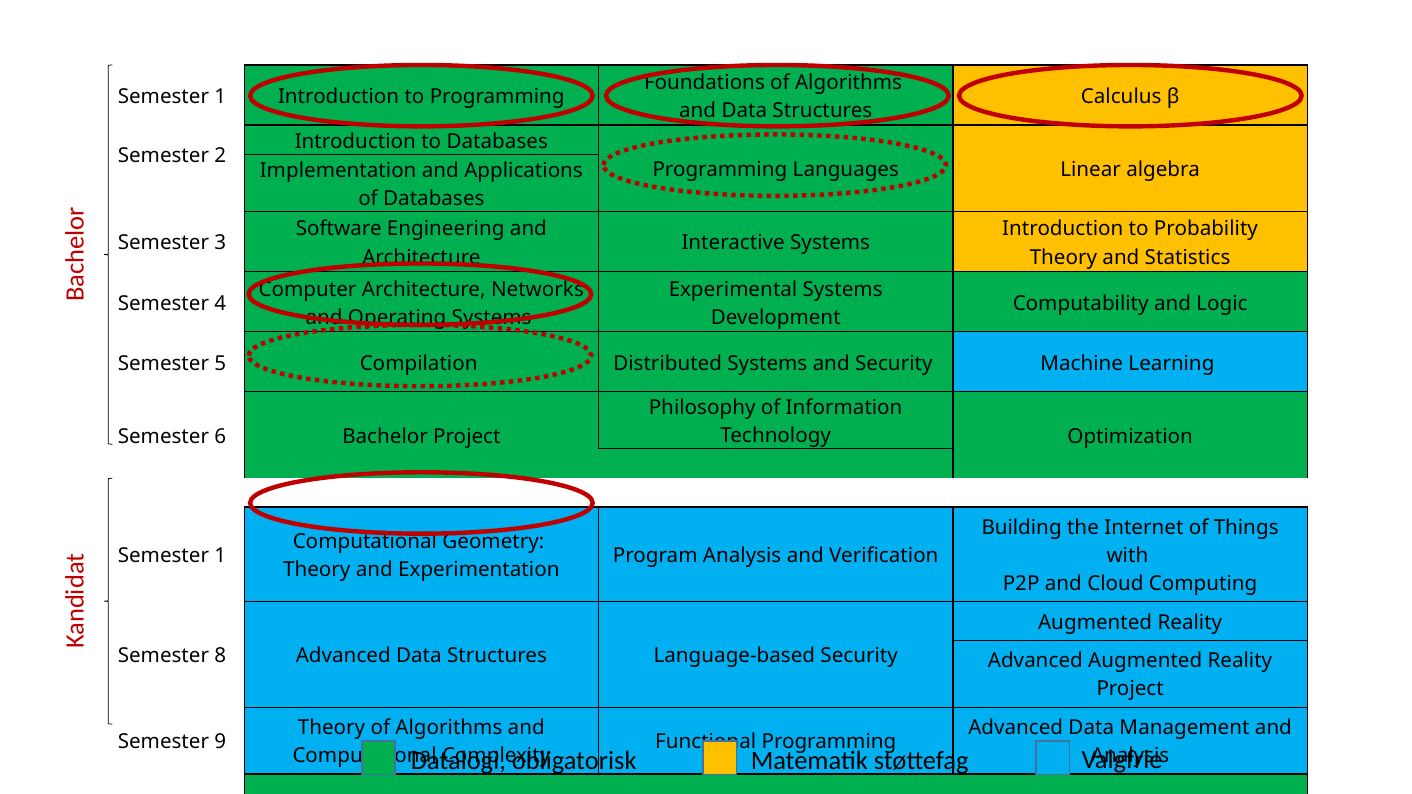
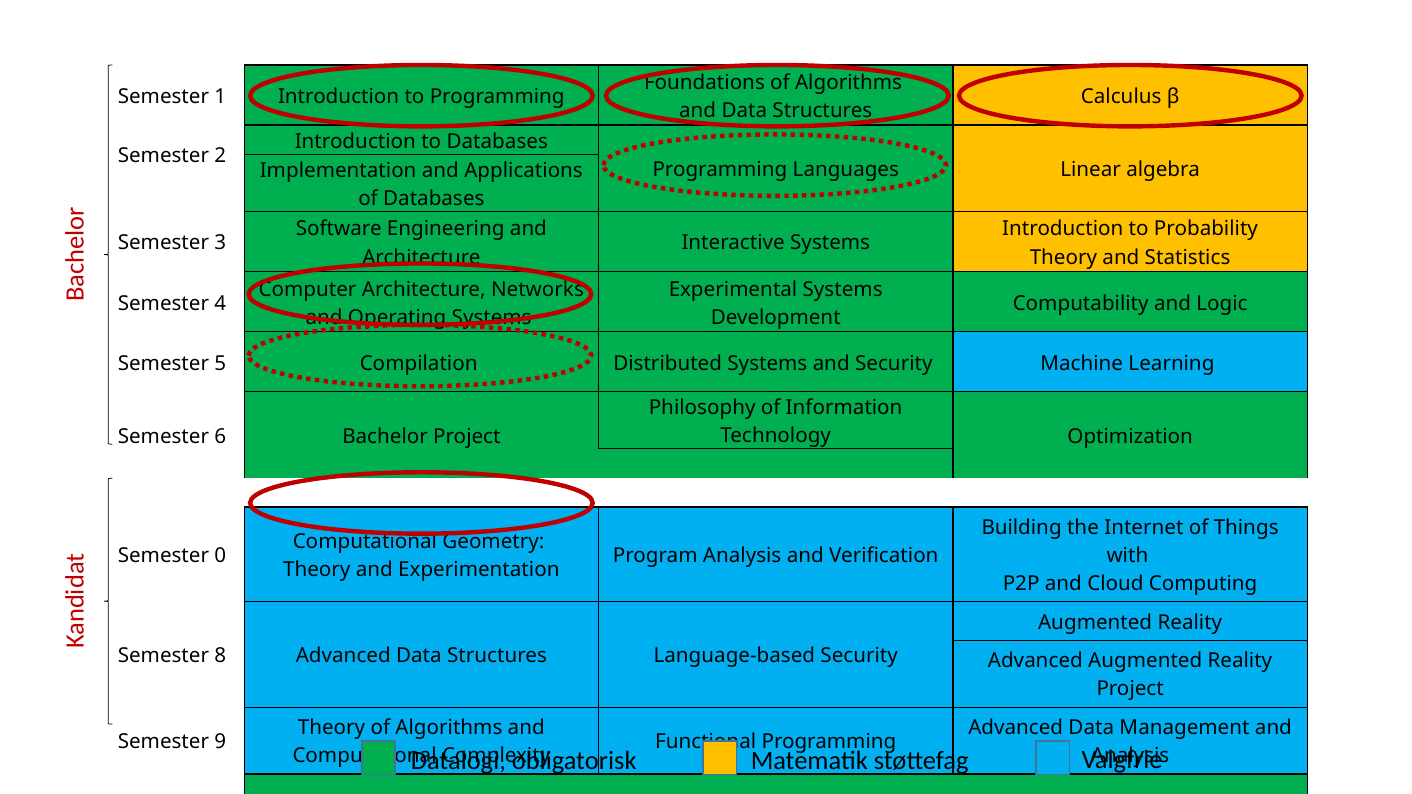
1: 1 -> 0 (220, 556)
